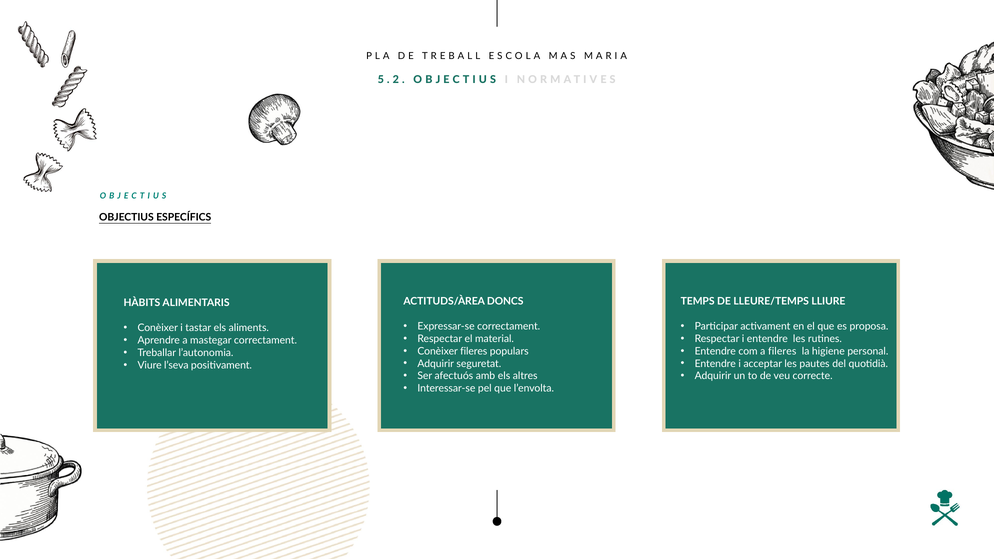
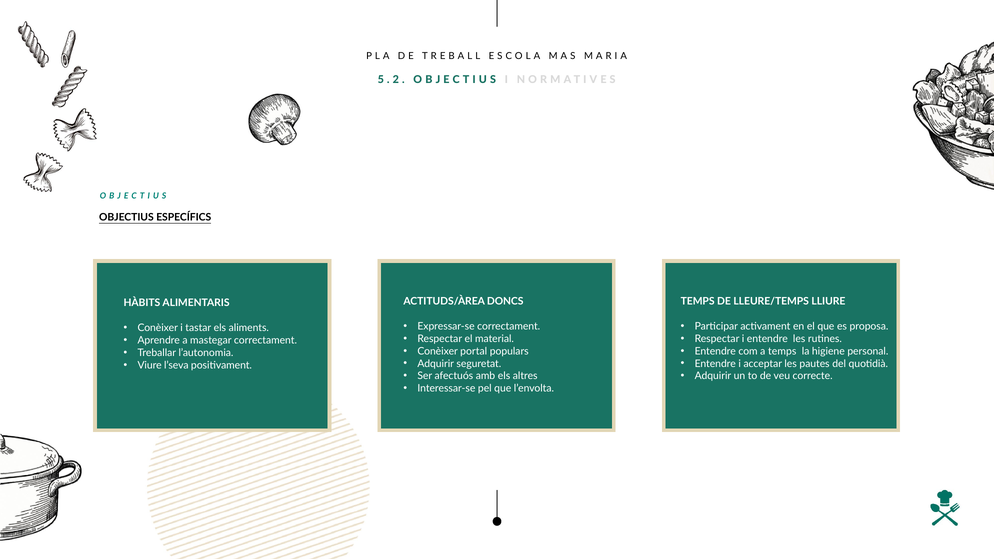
Conèixer fileres: fileres -> portal (474, 351)
a fileres: fileres -> temps (782, 351)
